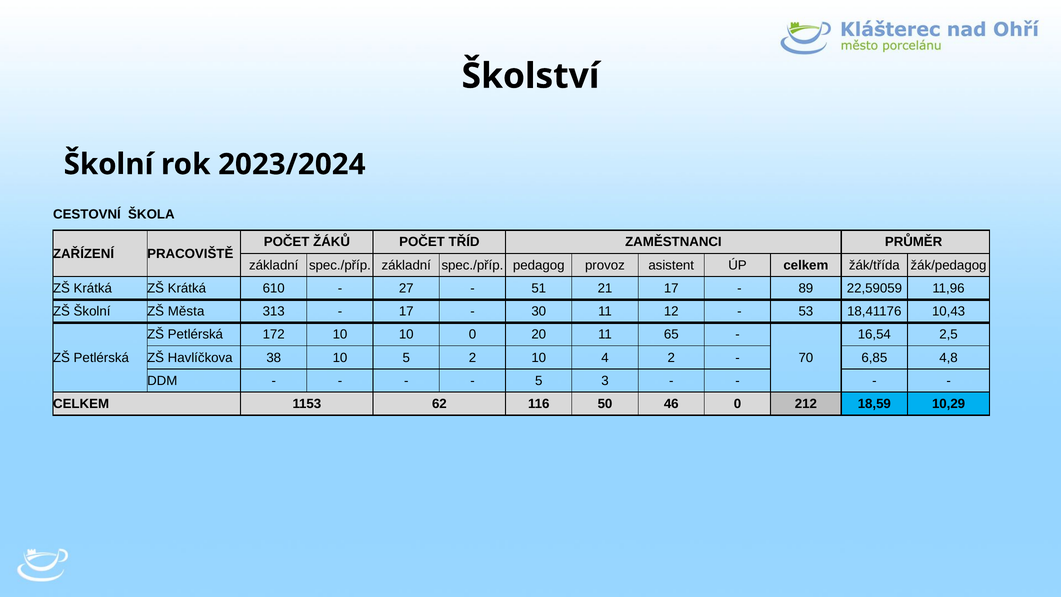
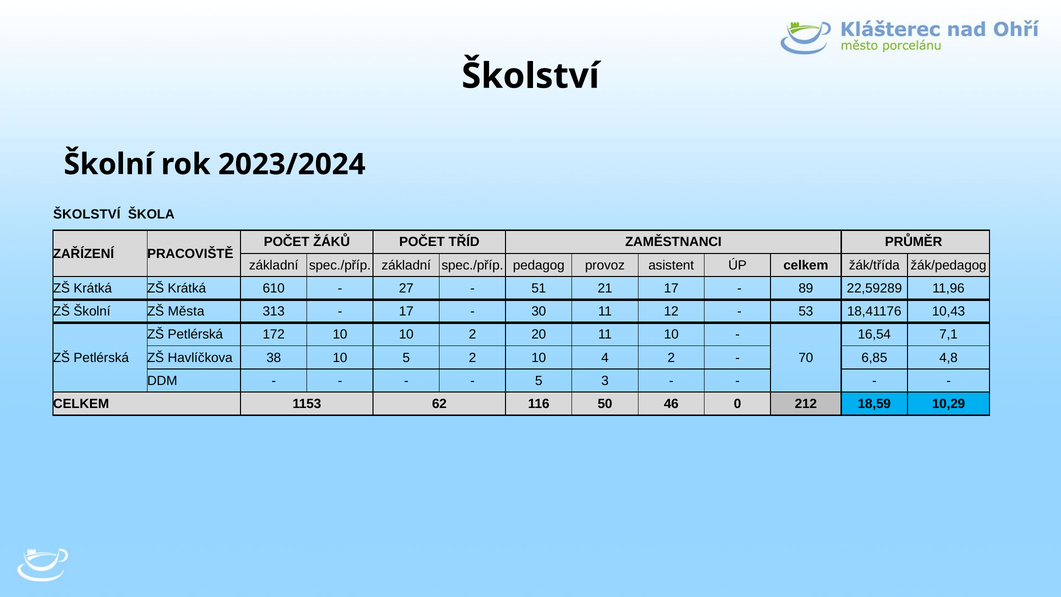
CESTOVNÍ: CESTOVNÍ -> ŠKOLSTVÍ (87, 214)
22,59059: 22,59059 -> 22,59289 (874, 288)
10 0: 0 -> 2 (473, 334)
11 65: 65 -> 10 (671, 334)
2,5: 2,5 -> 7,1 (949, 334)
